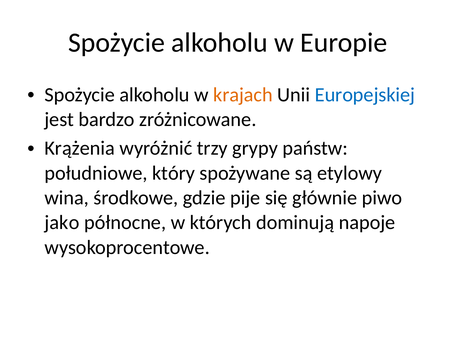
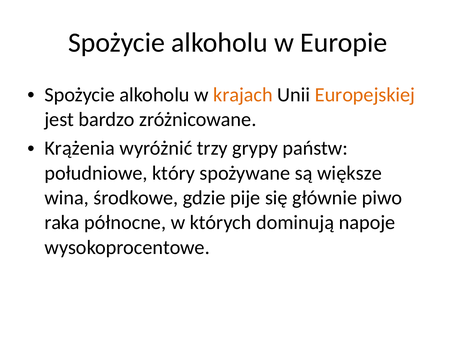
Europejskiej colour: blue -> orange (365, 95)
etylowy: etylowy -> większe (350, 173)
jako: jako -> raka (62, 223)
